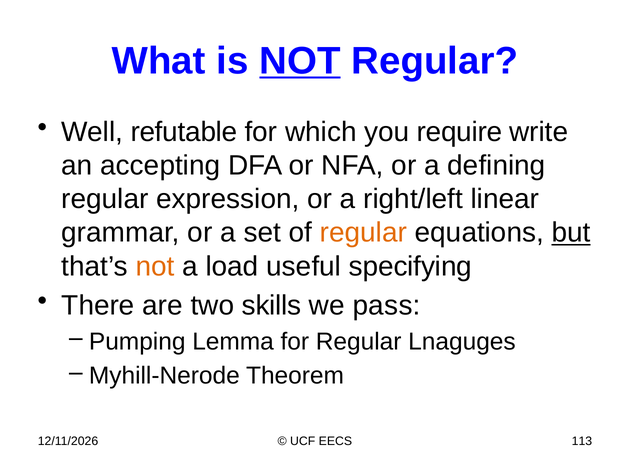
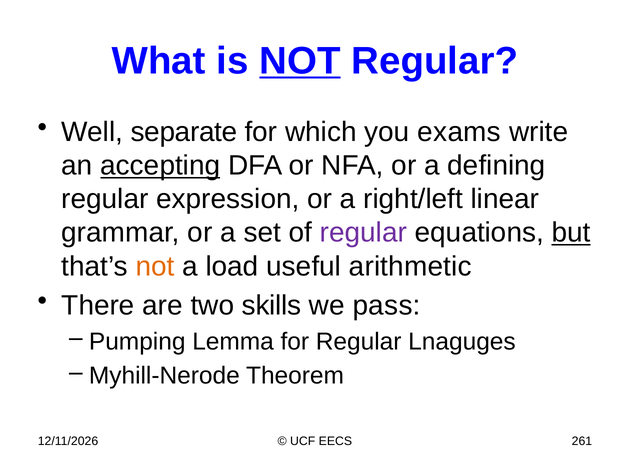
refutable: refutable -> separate (184, 132)
require: require -> exams (459, 132)
accepting underline: none -> present (160, 166)
regular colour: orange -> purple (363, 233)
specifying: specifying -> arithmetic (410, 267)
113: 113 -> 261 (582, 442)
